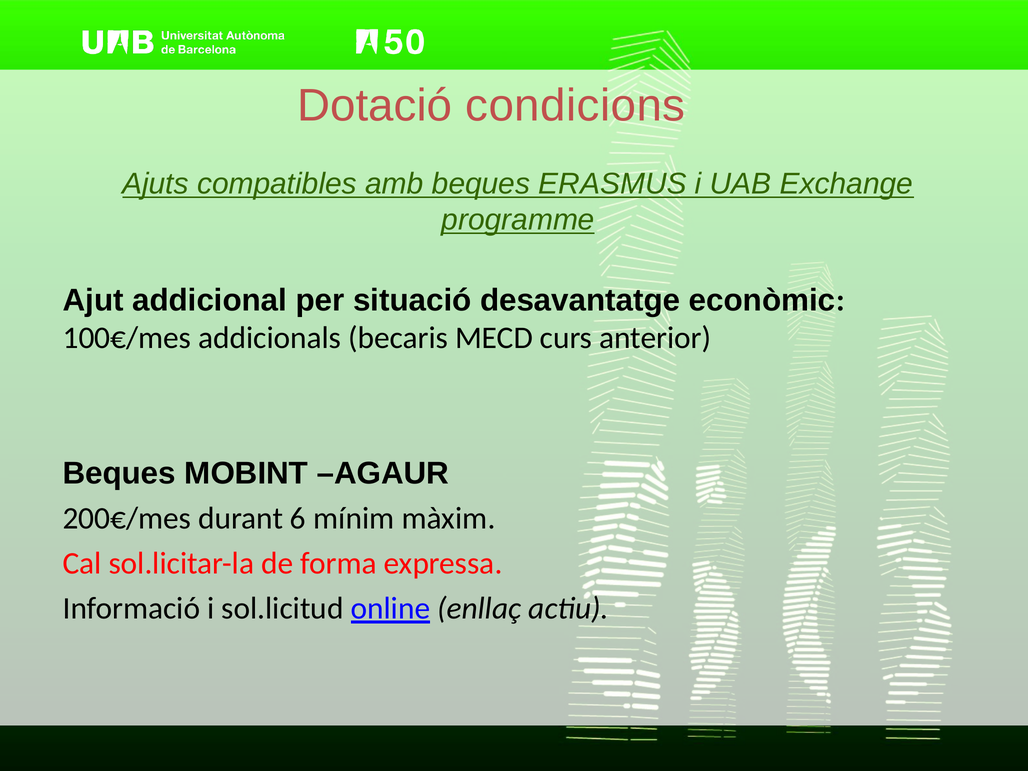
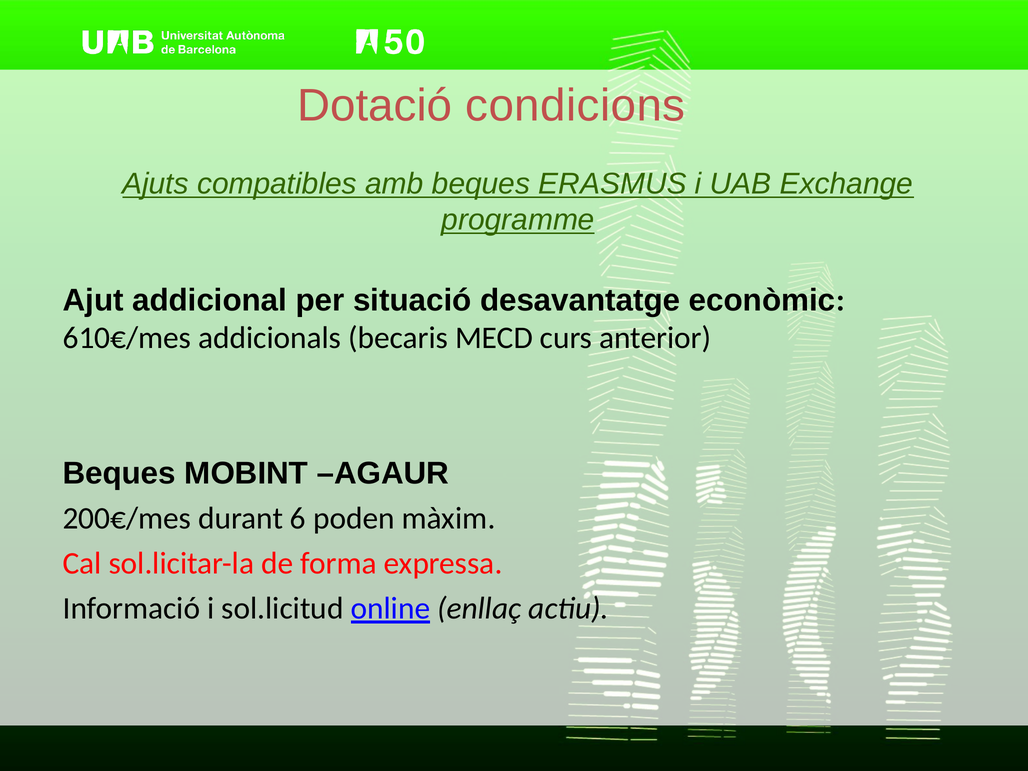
100€/mes: 100€/mes -> 610€/mes (127, 338)
mínim: mínim -> poden (354, 518)
